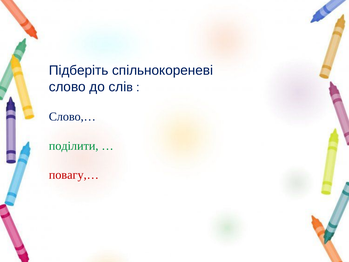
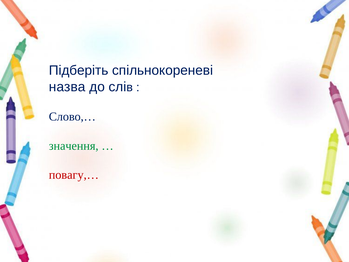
слово: слово -> назва (67, 87)
поділити: поділити -> значення (74, 146)
